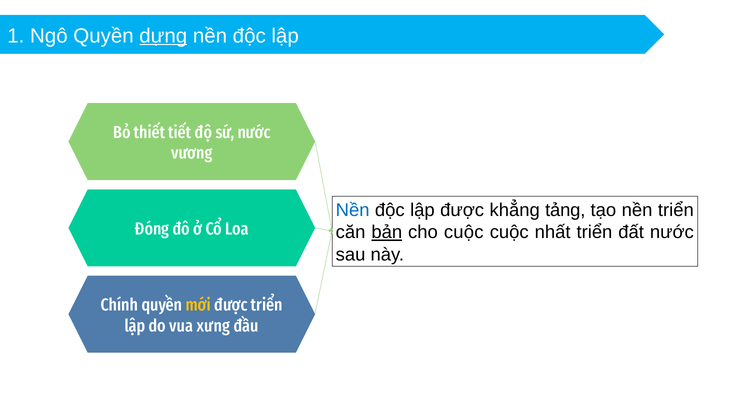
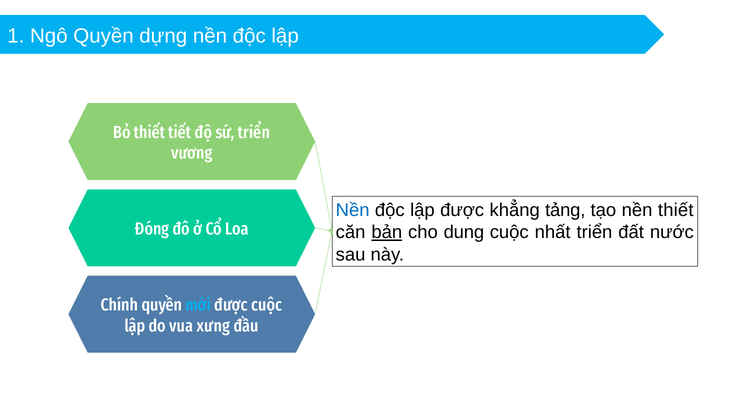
dựng underline: present -> none (163, 36)
sứ nước: nước -> triển (254, 132)
nền triển: triển -> thiết (676, 210)
cho cuộc: cuộc -> dung (464, 232)
mới colour: yellow -> light blue (198, 305)
được triển: triển -> cuộc (267, 305)
